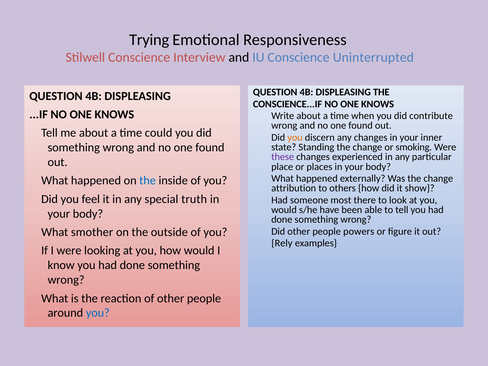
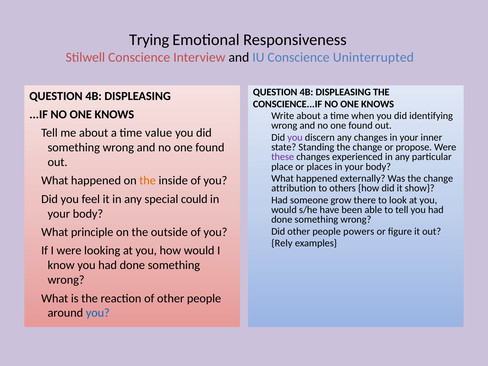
contribute: contribute -> identifying (431, 116)
could: could -> value (159, 133)
you colour: orange -> purple (295, 137)
smoking: smoking -> propose (414, 147)
the colour: blue -> orange (148, 181)
truth: truth -> could (194, 199)
most: most -> grow (341, 200)
smother: smother -> principle (92, 232)
